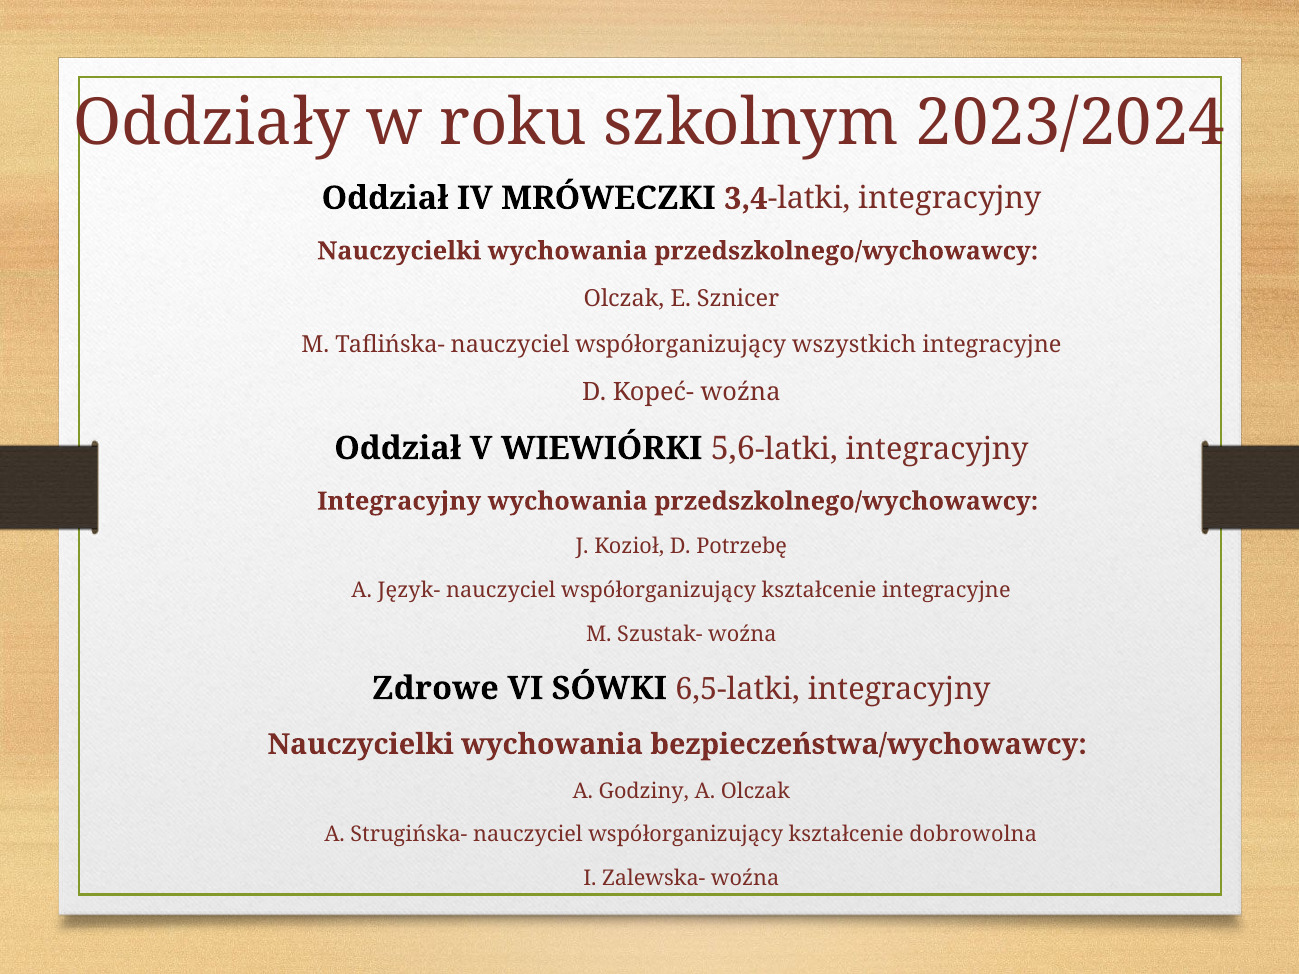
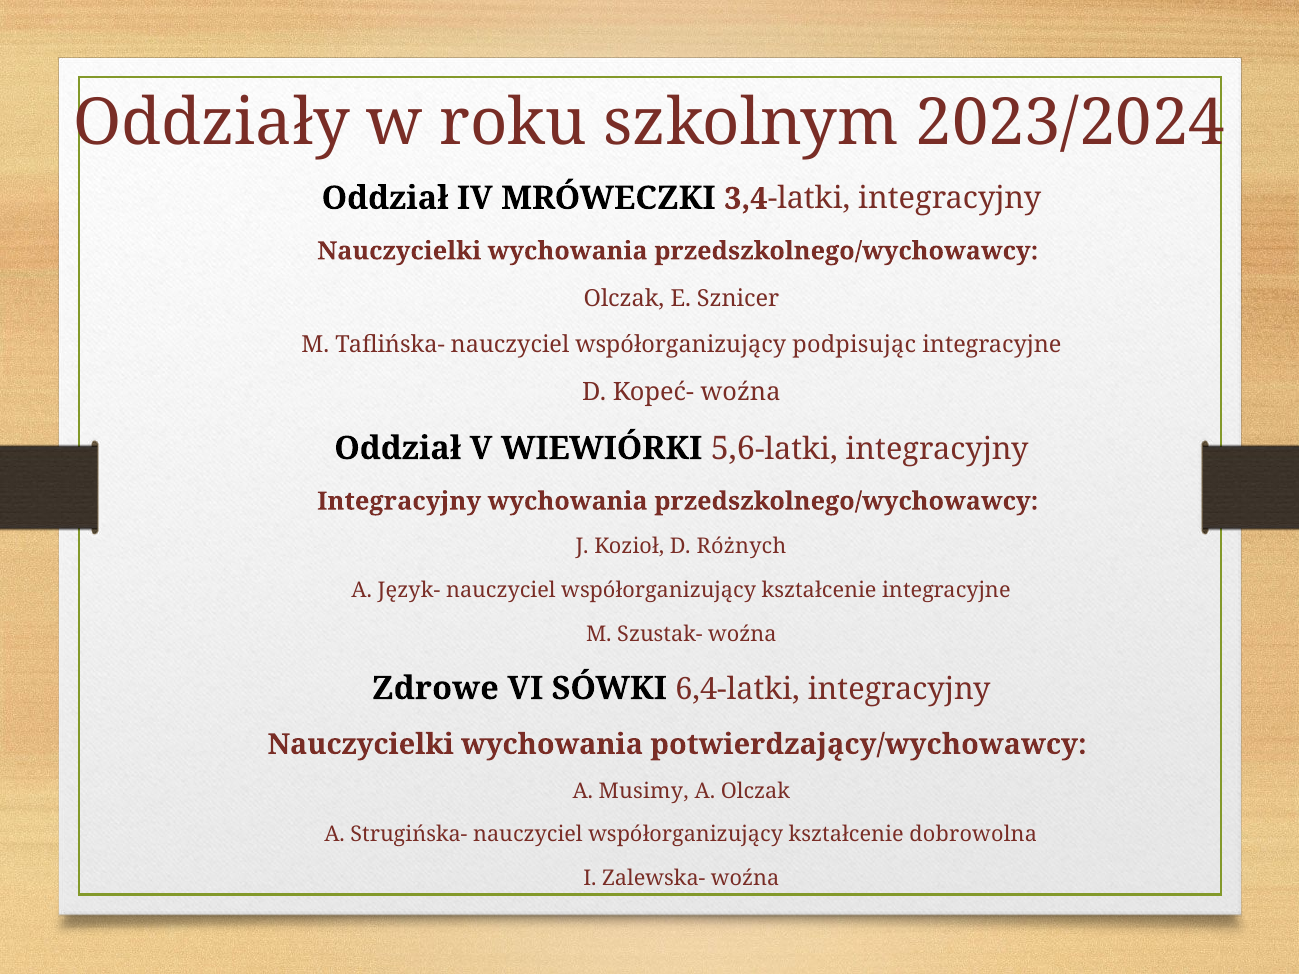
wszystkich: wszystkich -> podpisując (854, 345)
Potrzebę: Potrzebę -> Różnych (742, 547)
6,5-latki: 6,5-latki -> 6,4-latki (738, 689)
bezpieczeństwa/wychowawcy: bezpieczeństwa/wychowawcy -> potwierdzający/wychowawcy (869, 745)
Godziny: Godziny -> Musimy (644, 792)
